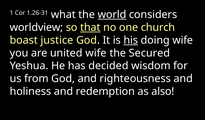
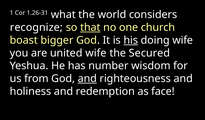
world underline: present -> none (112, 15)
worldview: worldview -> recognize (36, 27)
justice: justice -> bigger (57, 40)
decided: decided -> number (108, 66)
and underline: none -> present (87, 79)
also: also -> face (163, 91)
